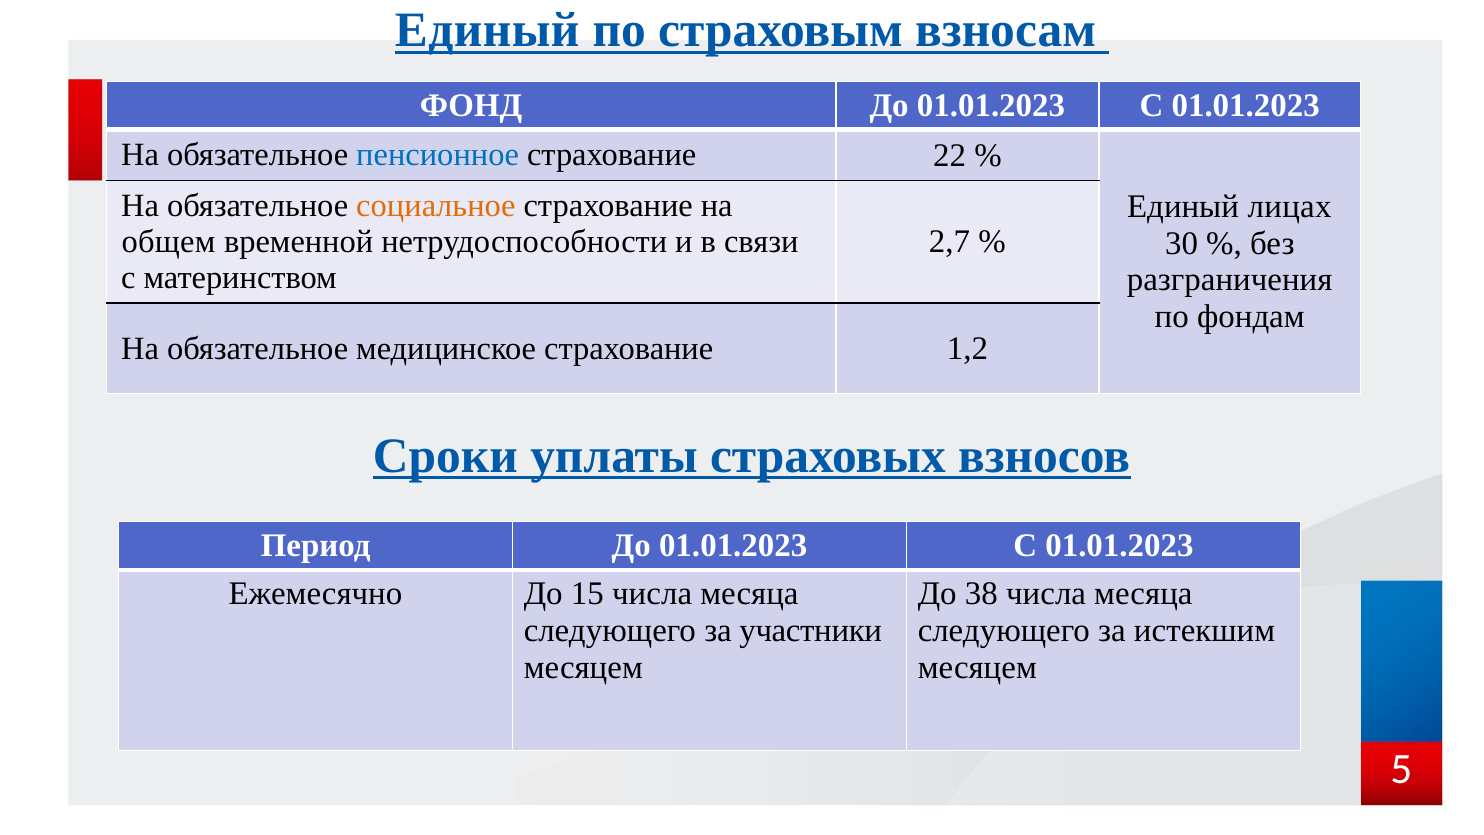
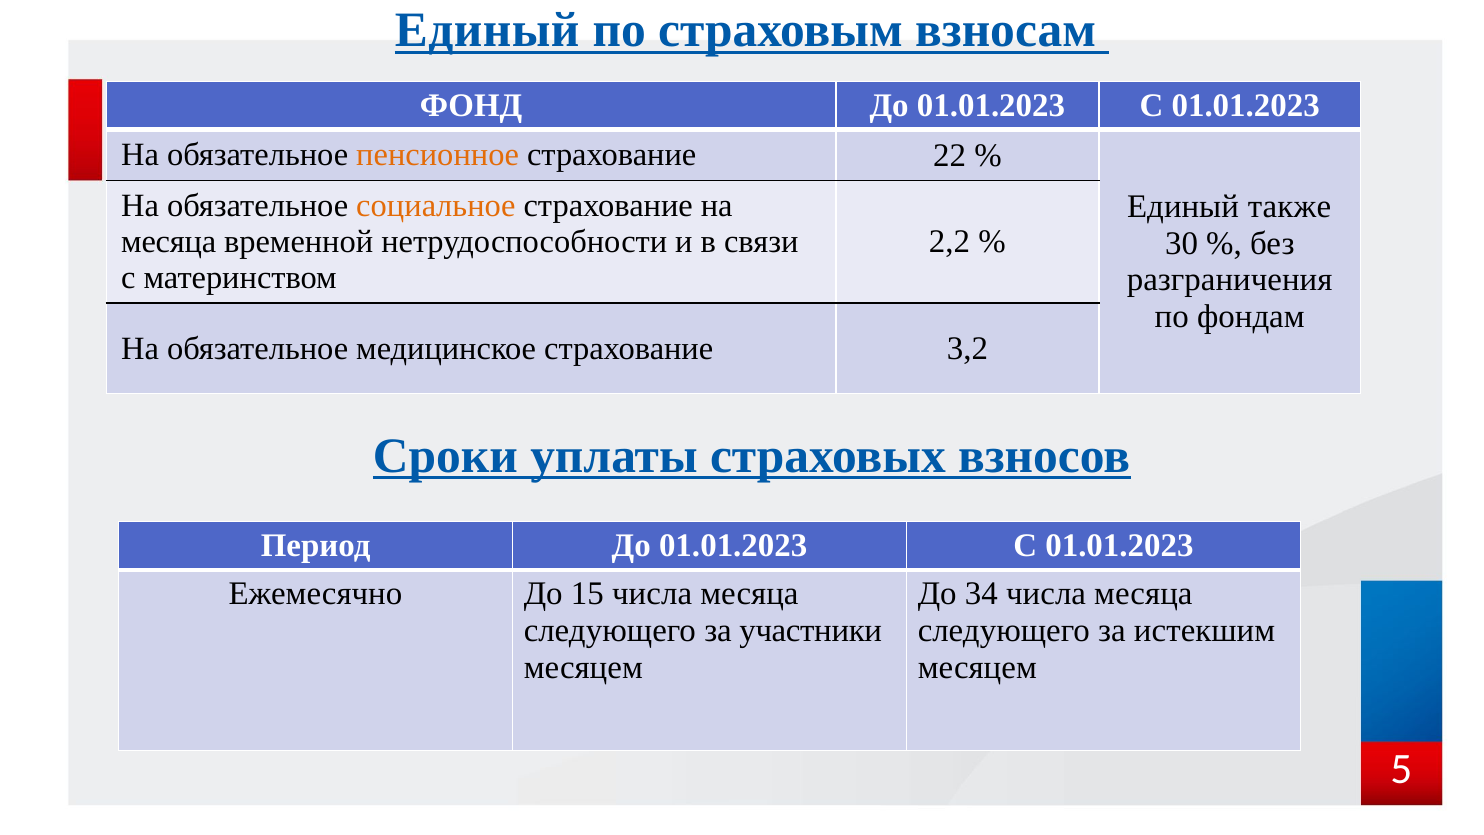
пенсионное colour: blue -> orange (438, 155)
лицах: лицах -> также (1290, 207)
2,7: 2,7 -> 2,2 (950, 242)
общем: общем -> месяца (169, 242)
1,2: 1,2 -> 3,2 (967, 348)
38: 38 -> 34 (981, 594)
